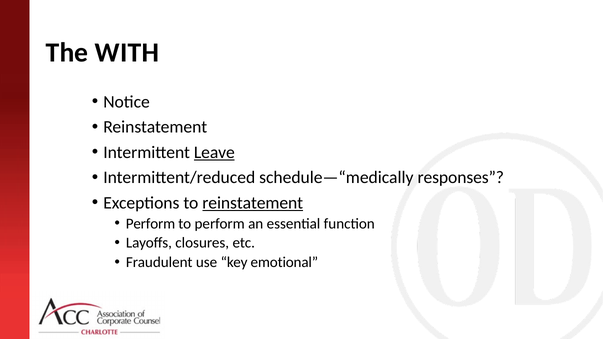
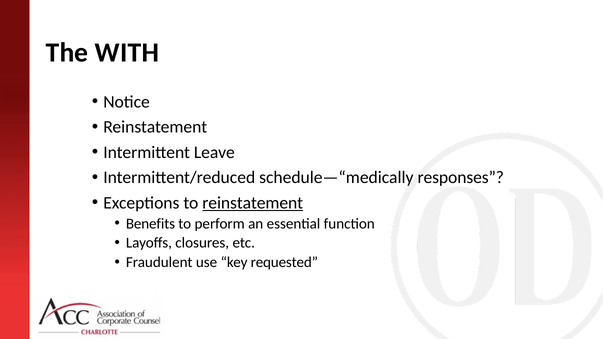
Leave underline: present -> none (214, 152)
Perform: Perform -> Benefits (150, 224)
emotional: emotional -> requested (284, 263)
